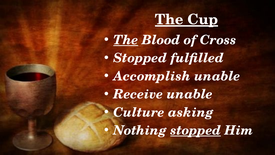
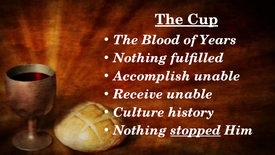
The underline: present -> none (126, 40)
Cross: Cross -> Years (218, 40)
Stopped: Stopped -> Nothing (140, 58)
asking: asking -> history (191, 112)
